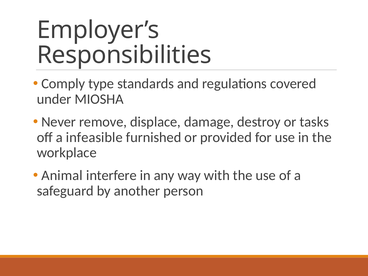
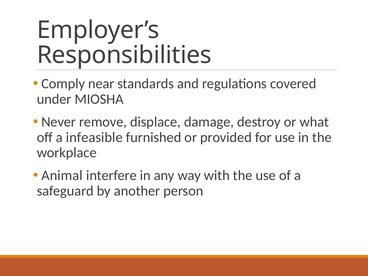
type: type -> near (101, 84)
tasks: tasks -> what (314, 122)
